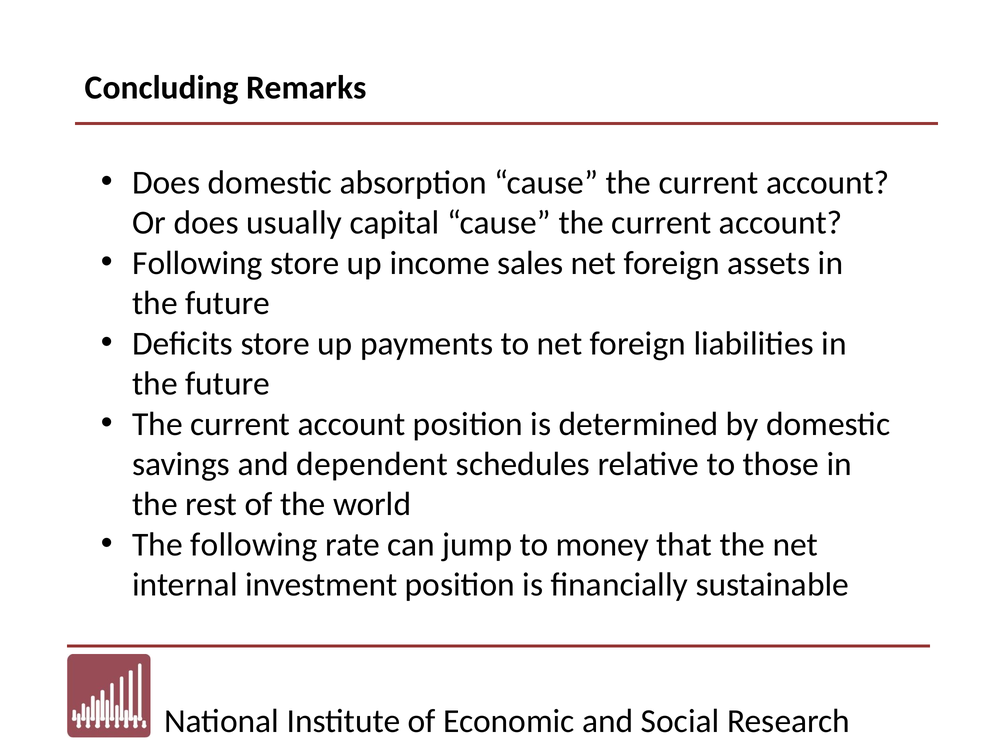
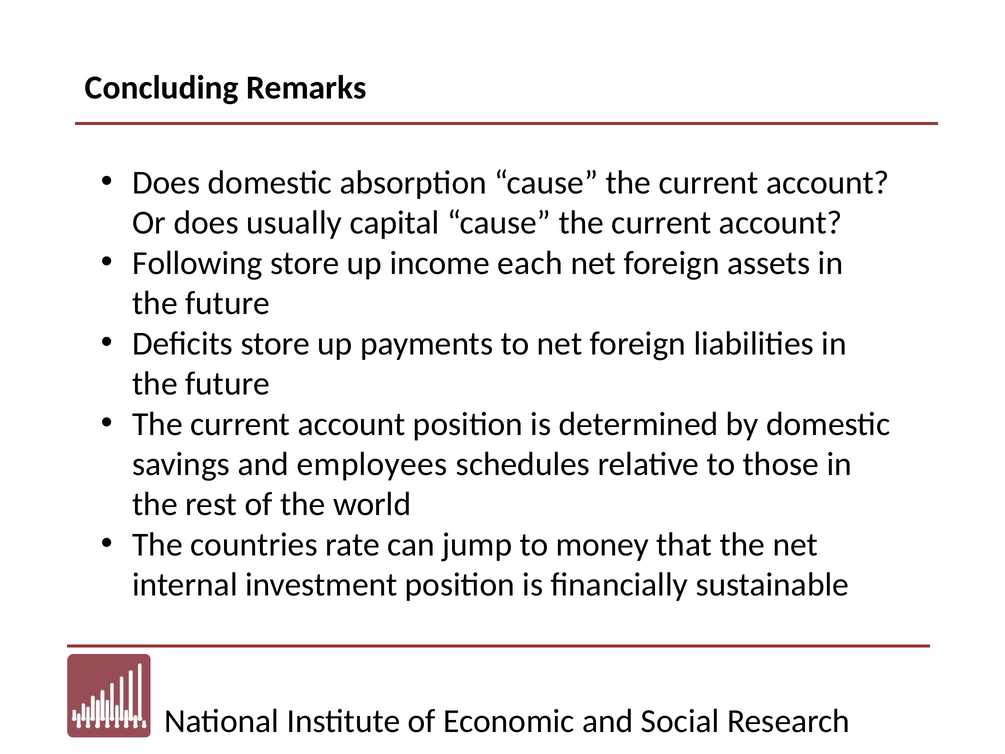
sales: sales -> each (530, 263)
dependent: dependent -> employees (372, 464)
The following: following -> countries (254, 544)
